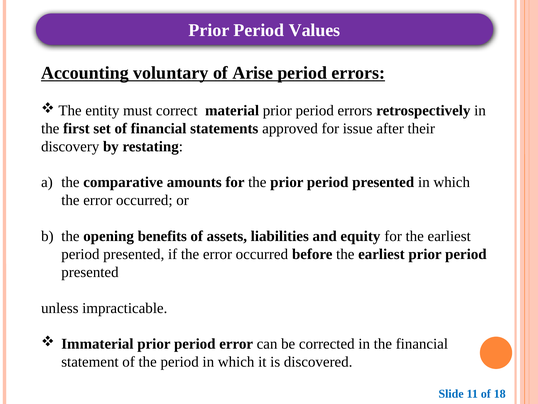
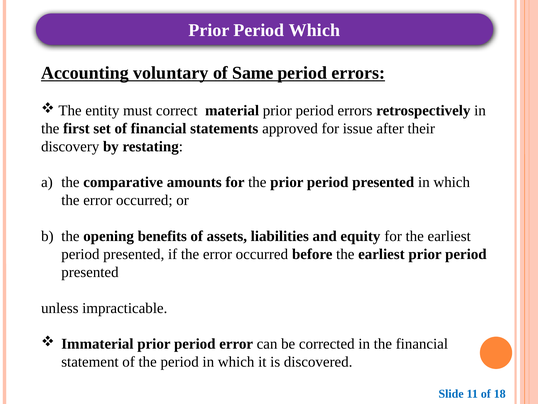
Period Values: Values -> Which (314, 30)
Arise: Arise -> Same (253, 73)
